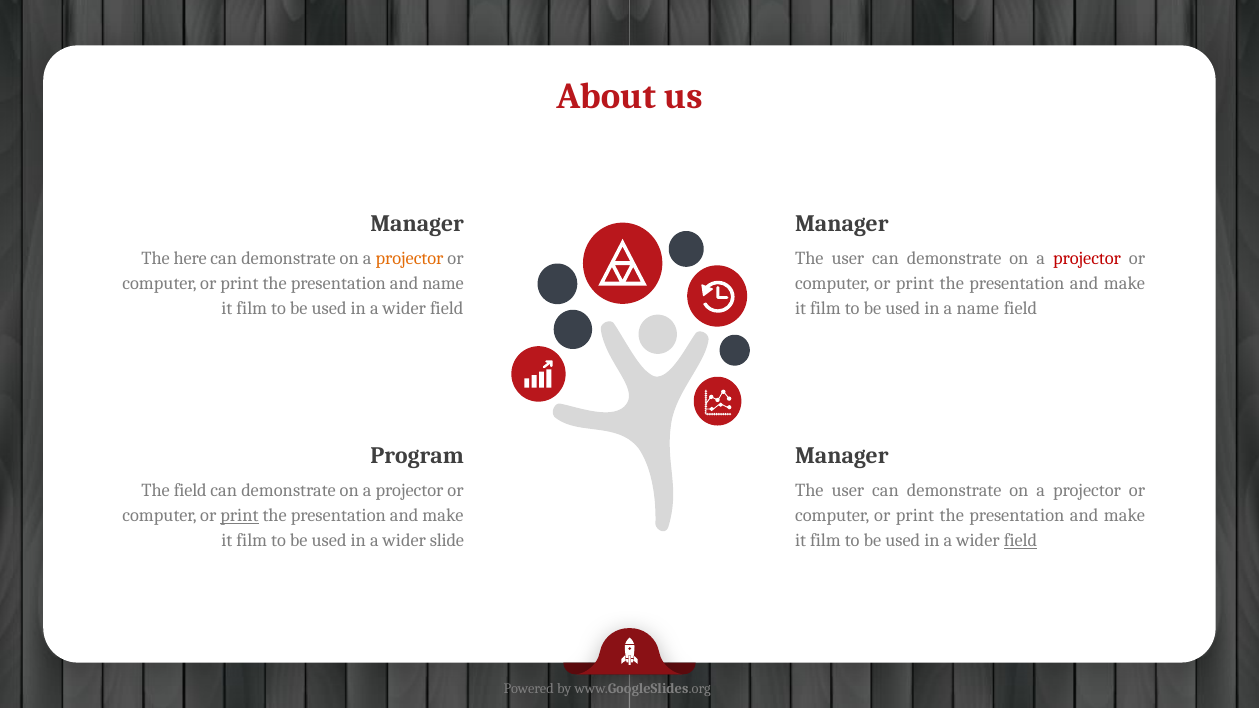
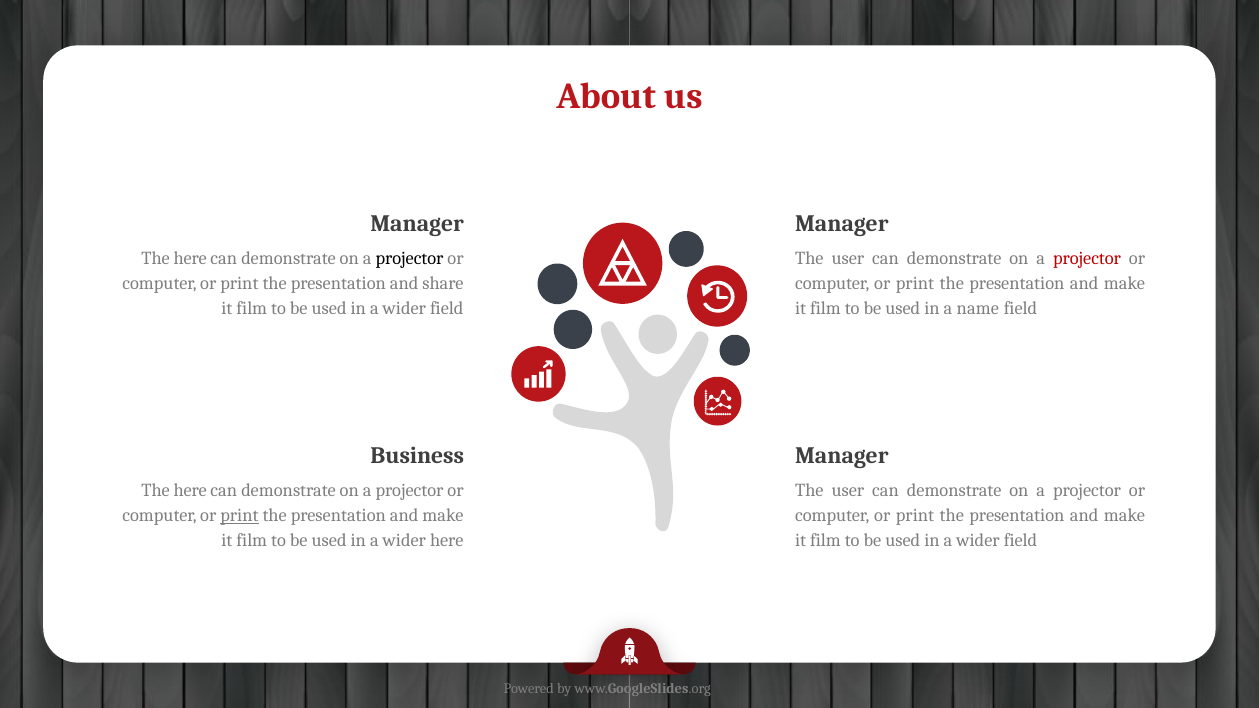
projector colour: orange -> black (409, 259)
and name: name -> share (443, 284)
Program: Program -> Business (417, 456)
field: field -> here (190, 491)
wider slide: slide -> here (447, 541)
field underline: present -> none (1020, 541)
